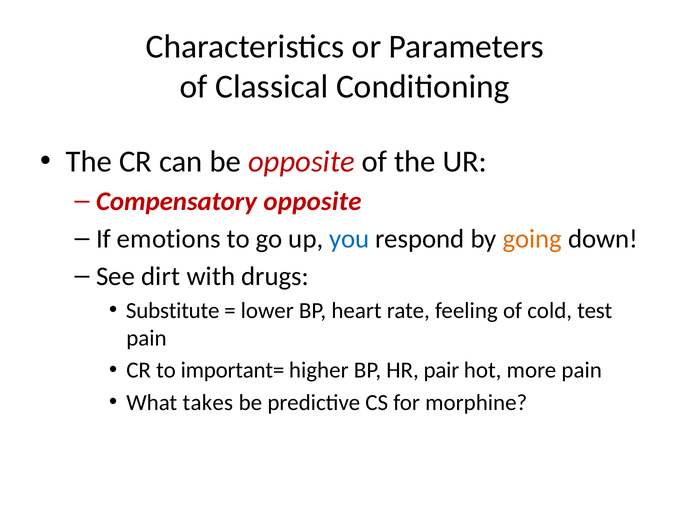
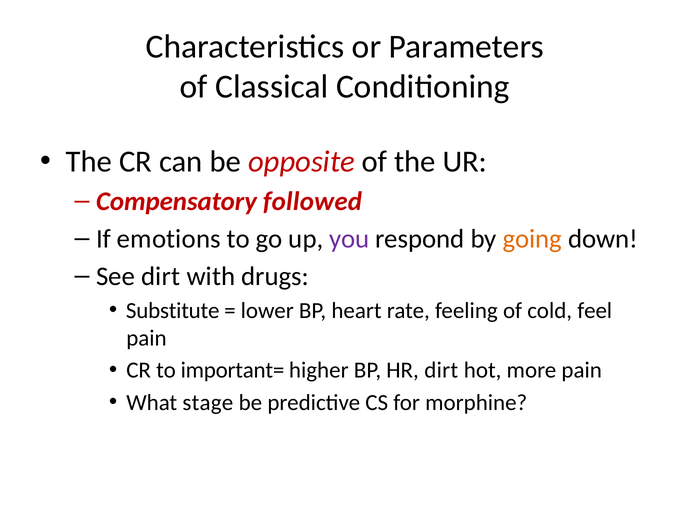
Compensatory opposite: opposite -> followed (312, 202)
you colour: blue -> purple (349, 239)
test: test -> feel (595, 311)
HR pair: pair -> dirt (441, 371)
takes: takes -> stage (208, 403)
